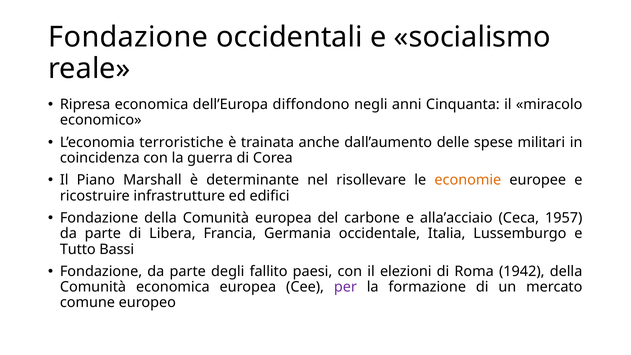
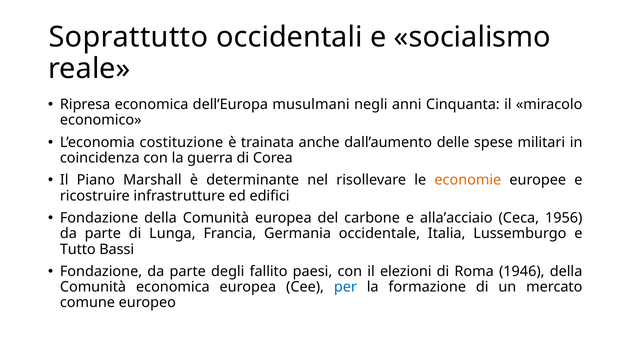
Fondazione: Fondazione -> Soprattutto (128, 37)
diffondono: diffondono -> musulmani (311, 105)
terroristiche: terroristiche -> costituzione (181, 142)
1957: 1957 -> 1956 (564, 218)
Libera: Libera -> Lunga (172, 234)
1942: 1942 -> 1946 (522, 271)
per colour: purple -> blue (345, 287)
